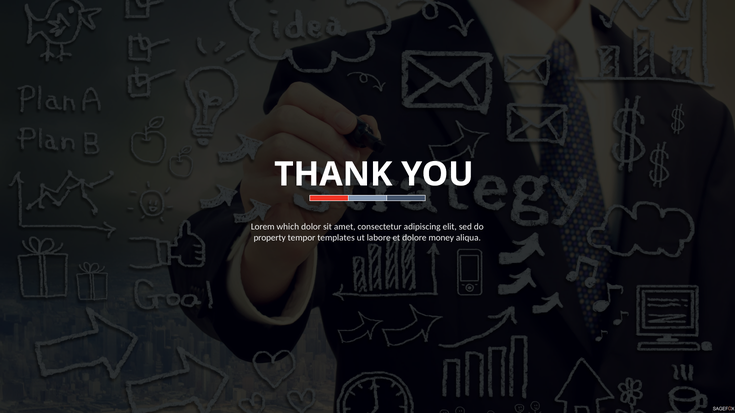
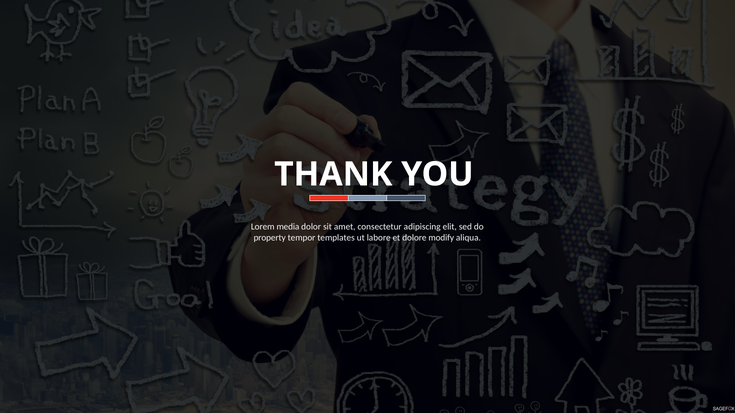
which: which -> media (288, 227)
money: money -> modify (441, 238)
